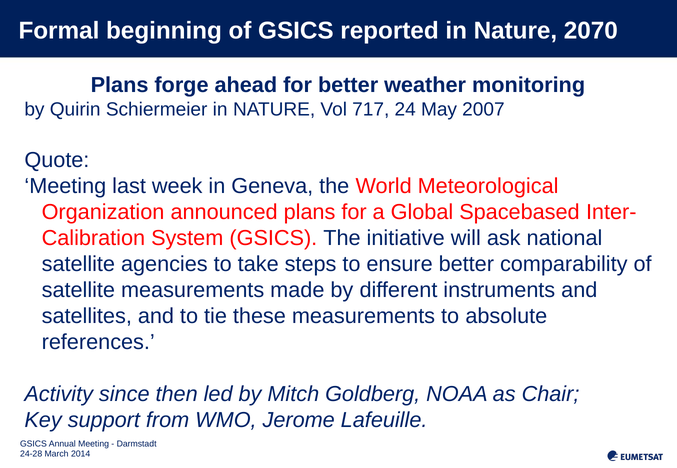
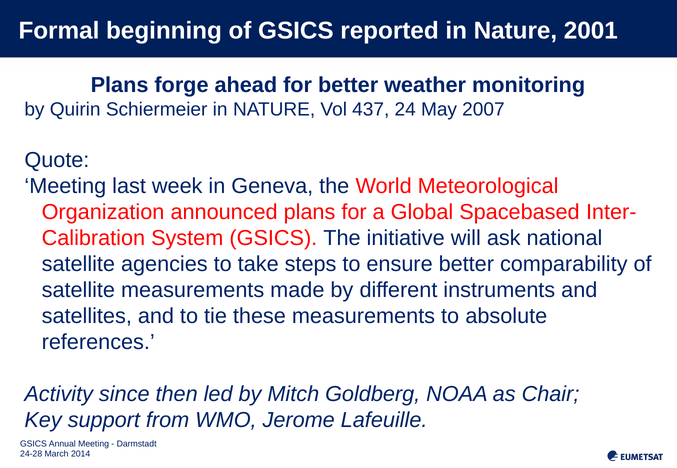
2070: 2070 -> 2001 (591, 31)
717: 717 -> 437 (371, 110)
